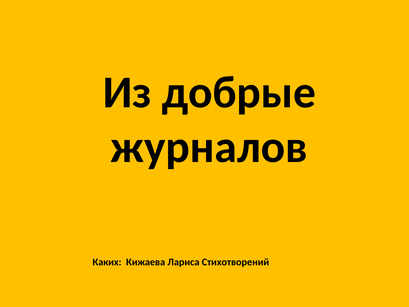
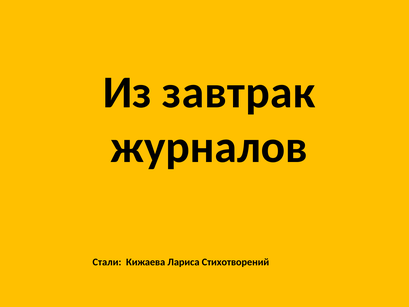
добрые: добрые -> завтрак (239, 92)
Каких: Каких -> Стали (107, 262)
